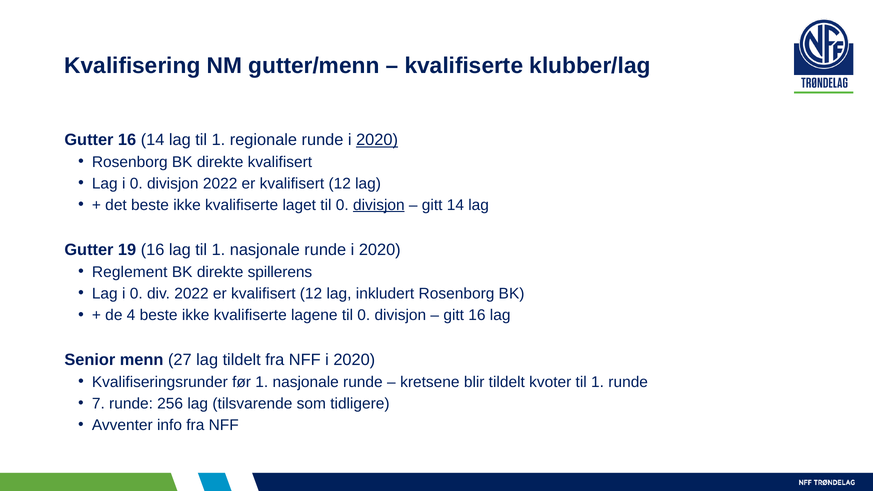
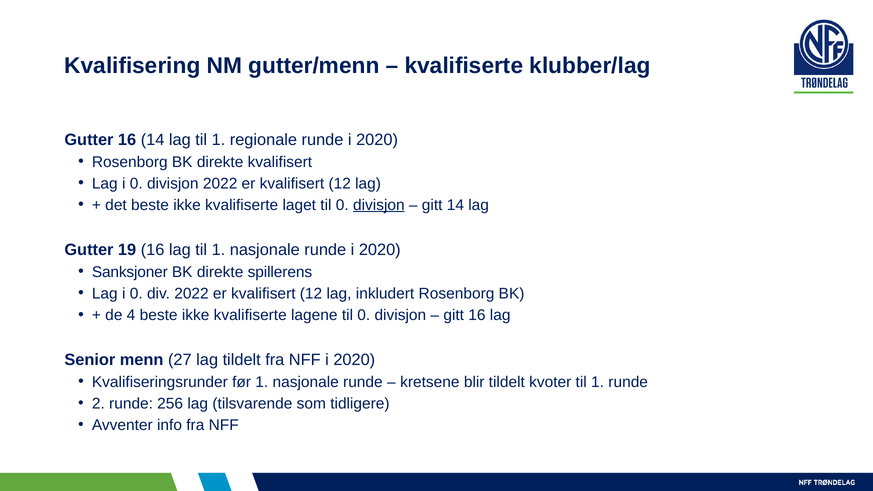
2020 underline: present -> none (377, 140)
Reglement: Reglement -> Sanksjoner (130, 272)
7: 7 -> 2 (98, 404)
